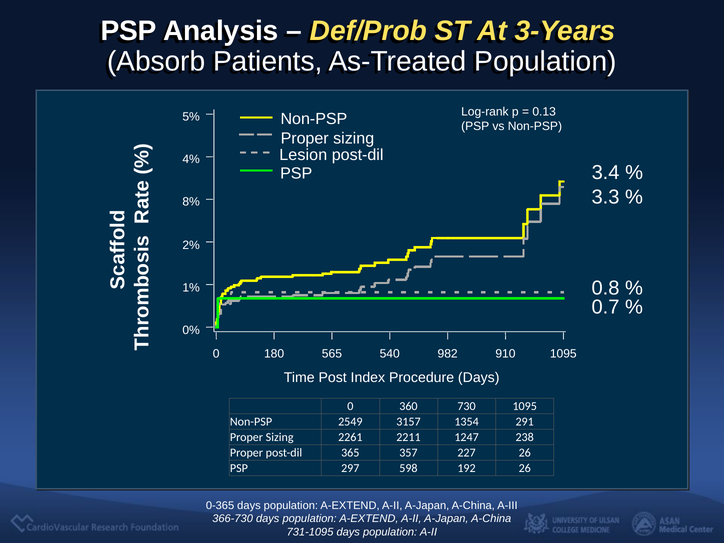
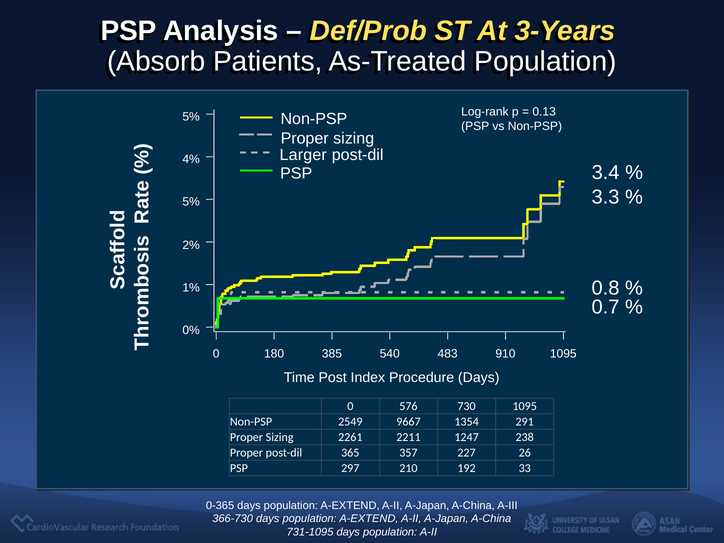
Lesion: Lesion -> Larger (303, 155)
8%: 8% -> 5% (191, 202)
565: 565 -> 385 (332, 354)
982: 982 -> 483 (448, 354)
360: 360 -> 576 (408, 406)
3157: 3157 -> 9667 (408, 422)
598: 598 -> 210 (408, 468)
192 26: 26 -> 33 (525, 468)
